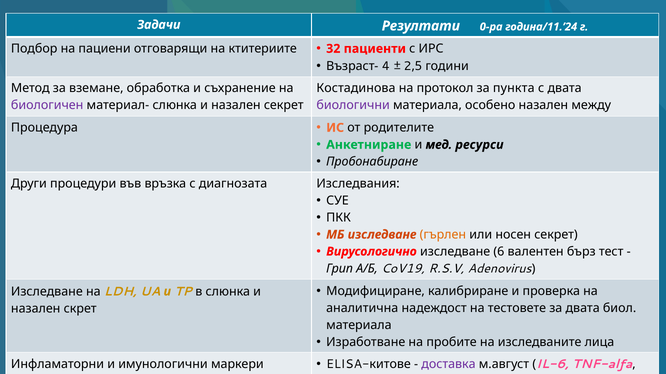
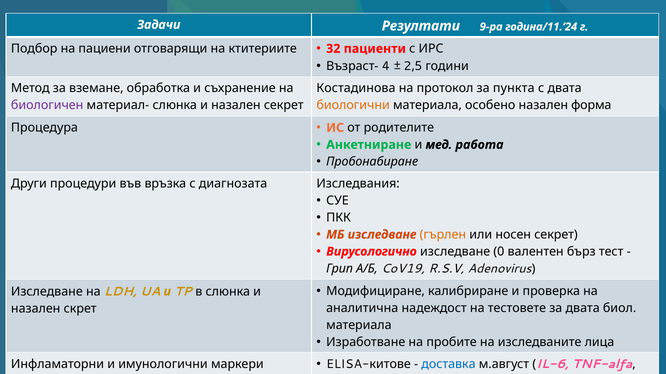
0-ра: 0-ра -> 9-ра (491, 27)
биологични colour: purple -> orange (353, 105)
между: между -> форма (591, 105)
ресурси: ресурси -> работа (479, 145)
6: 6 -> 0 (499, 252)
доставка colour: purple -> blue (448, 365)
